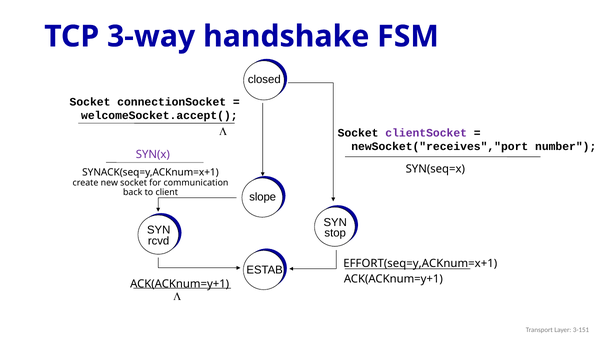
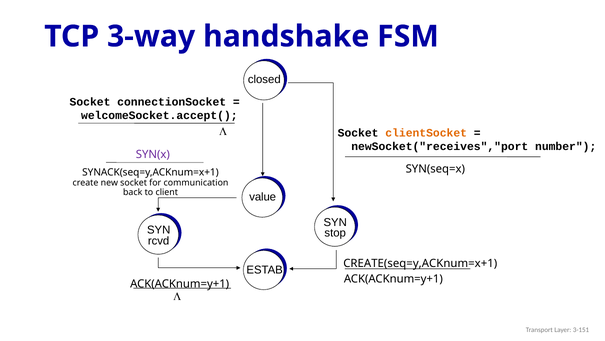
clientSocket colour: purple -> orange (426, 133)
slope: slope -> value (263, 196)
EFFORT(seq=y,ACKnum=x+1: EFFORT(seq=y,ACKnum=x+1 -> CREATE(seq=y,ACKnum=x+1 (420, 263)
